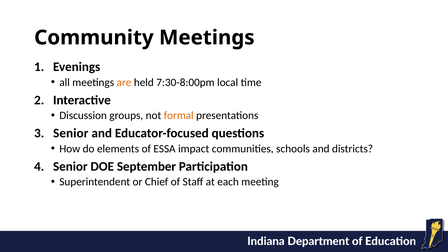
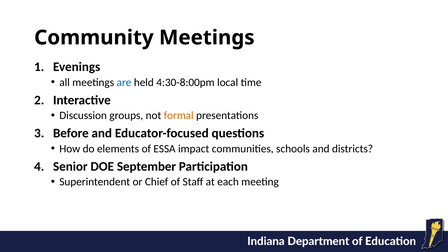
are colour: orange -> blue (124, 82)
7:30-8:00pm: 7:30-8:00pm -> 4:30-8:00pm (185, 82)
Senior: Senior -> Before (71, 133)
